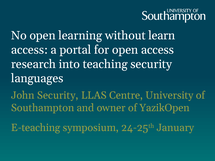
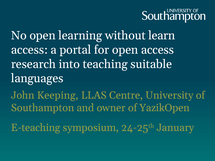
teaching security: security -> suitable (151, 64)
John Security: Security -> Keeping (58, 95)
